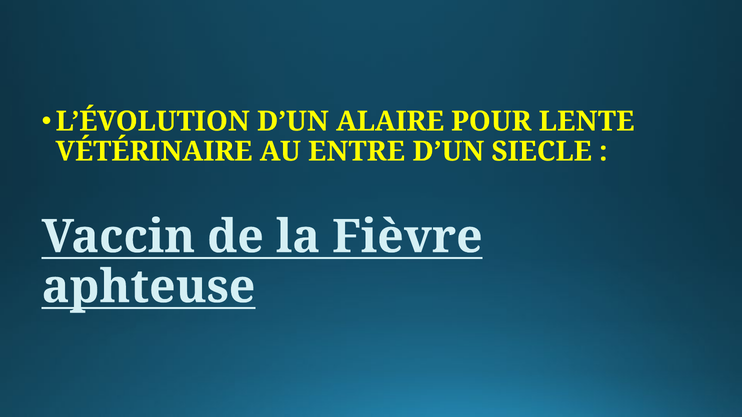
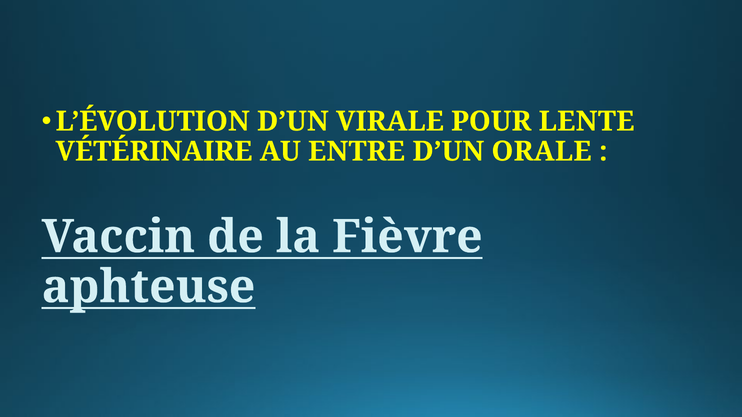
ALAIRE: ALAIRE -> VIRALE (390, 122)
SIECLE: SIECLE -> ORALE (542, 152)
